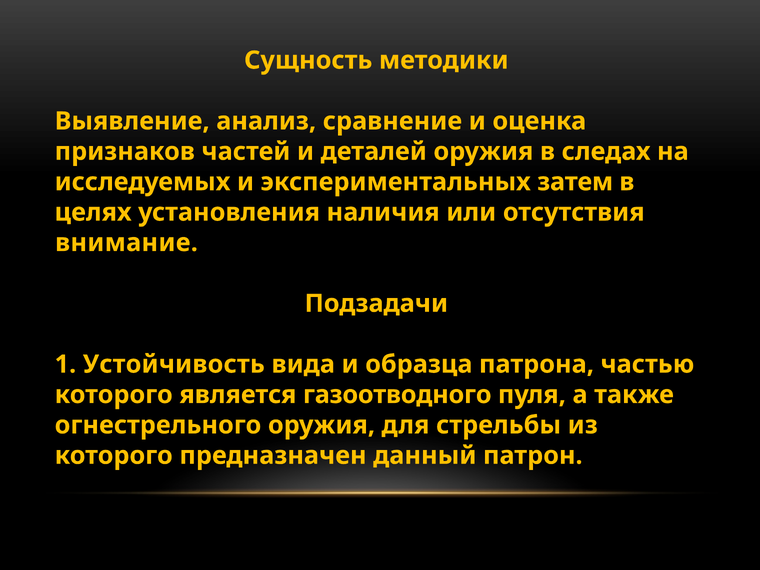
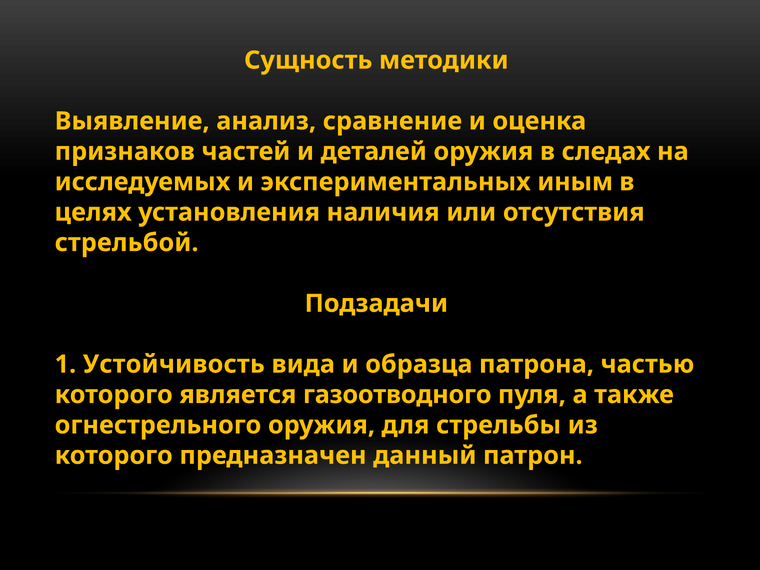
затем: затем -> иным (575, 182)
внимание: внимание -> стрельбой (127, 243)
